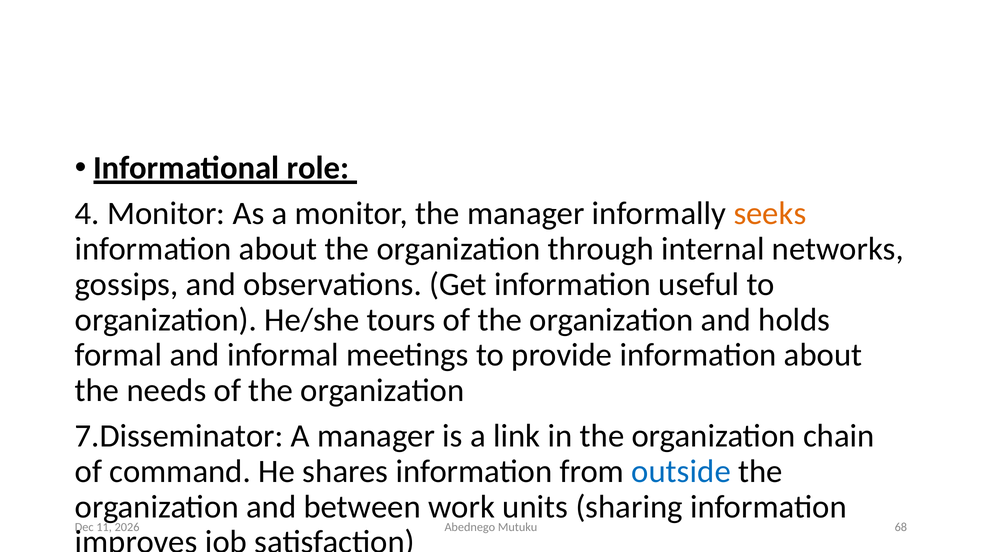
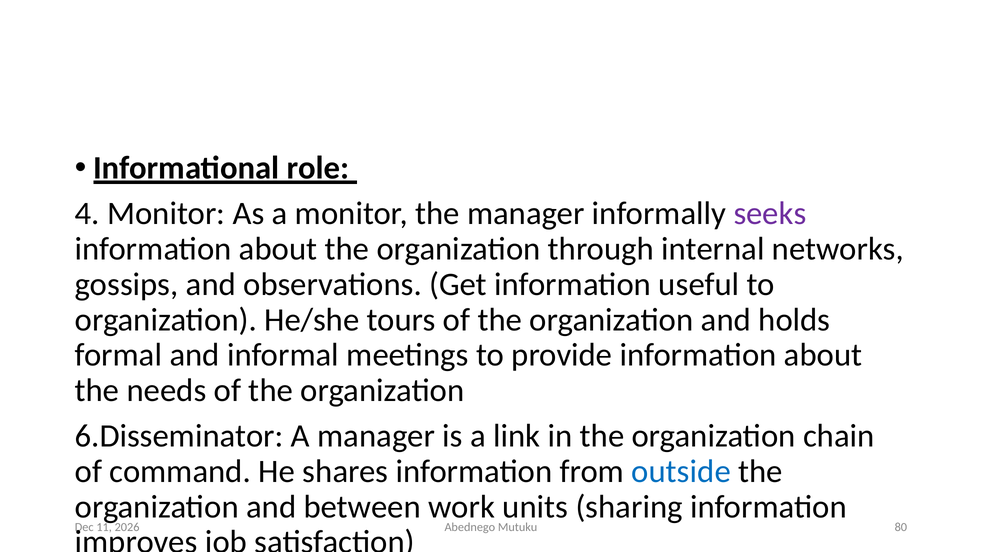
seeks colour: orange -> purple (770, 214)
7.Disseminator: 7.Disseminator -> 6.Disseminator (179, 436)
68: 68 -> 80 (901, 527)
